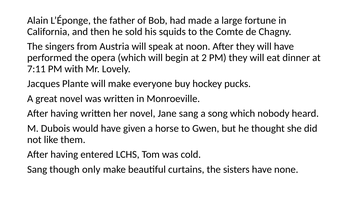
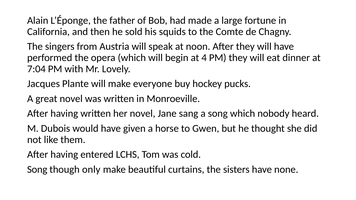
2: 2 -> 4 (204, 58)
7:11: 7:11 -> 7:04 (36, 69)
Sang: Sang -> Song (37, 170)
